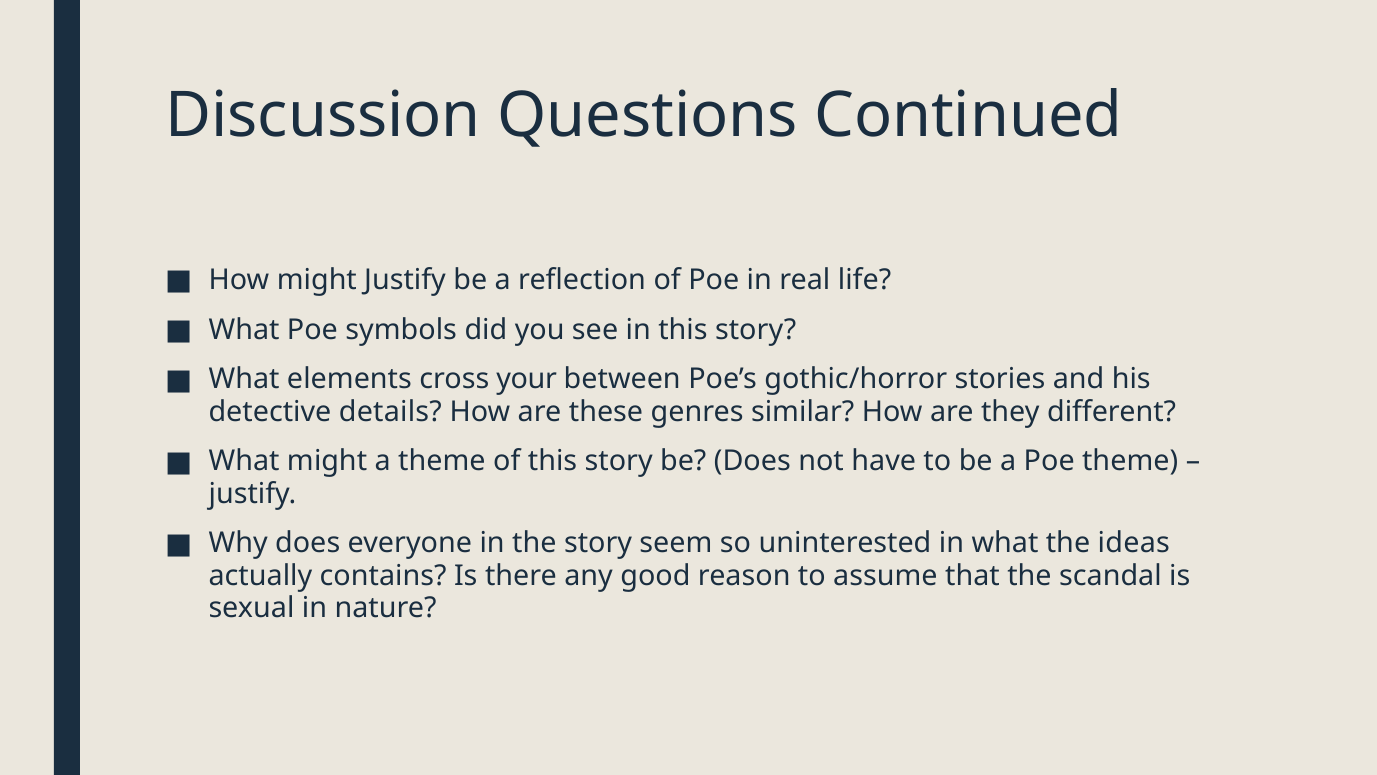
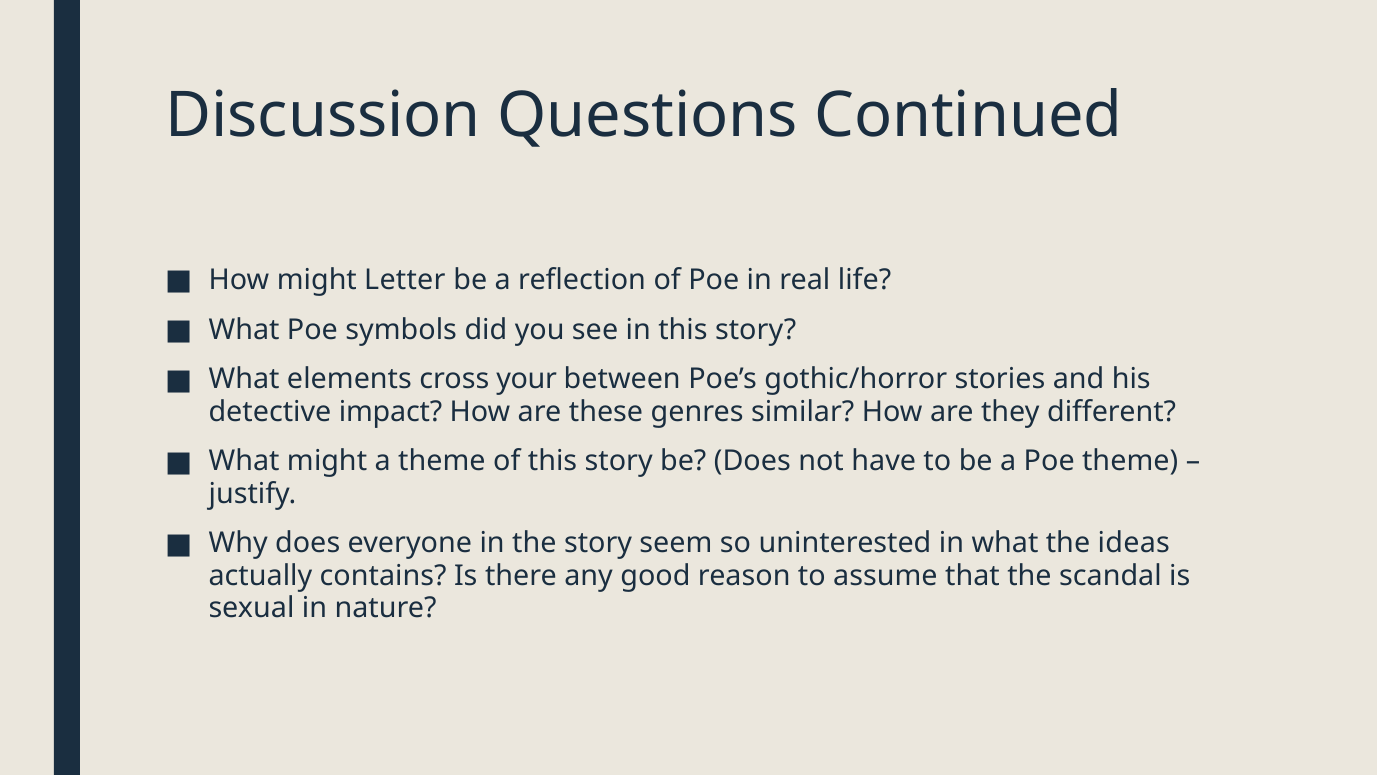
might Justify: Justify -> Letter (405, 280)
details: details -> impact (391, 411)
